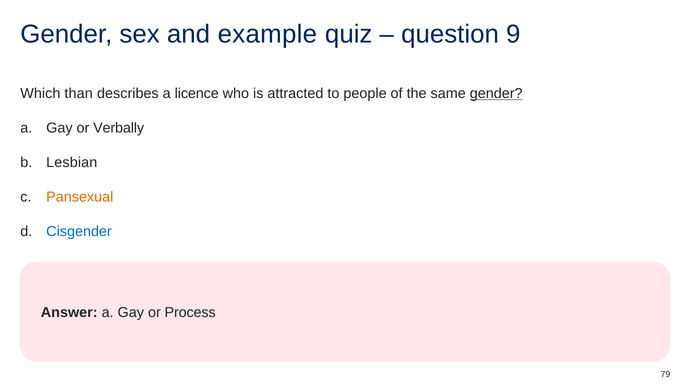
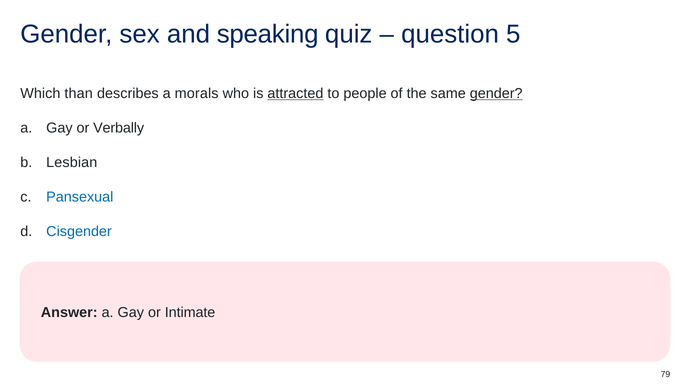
example: example -> speaking (268, 34)
9: 9 -> 5 (513, 34)
licence: licence -> morals (197, 94)
attracted underline: none -> present (295, 94)
Pansexual colour: orange -> blue (80, 197)
Process: Process -> Intimate (190, 313)
